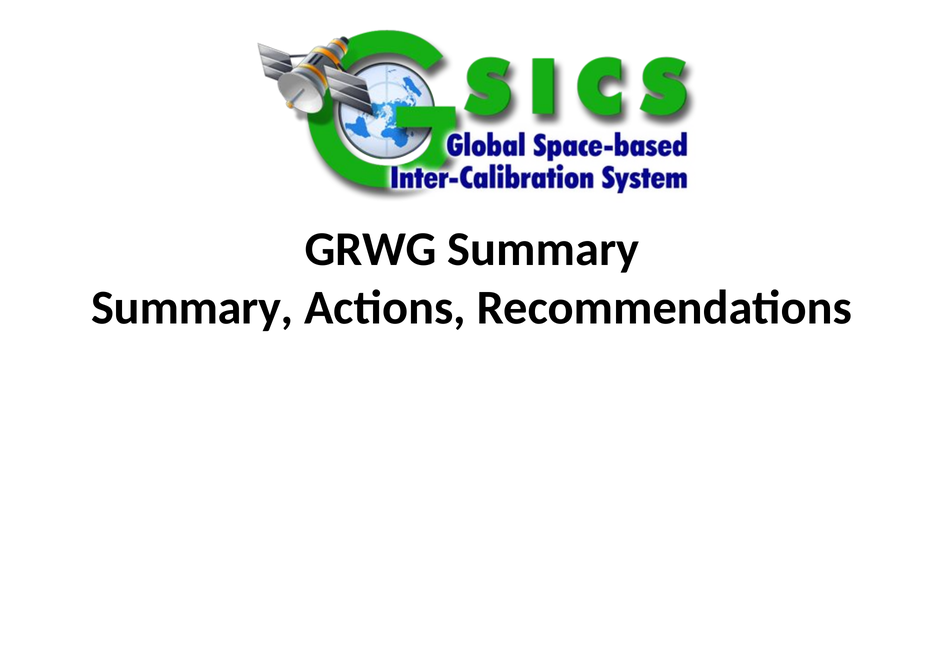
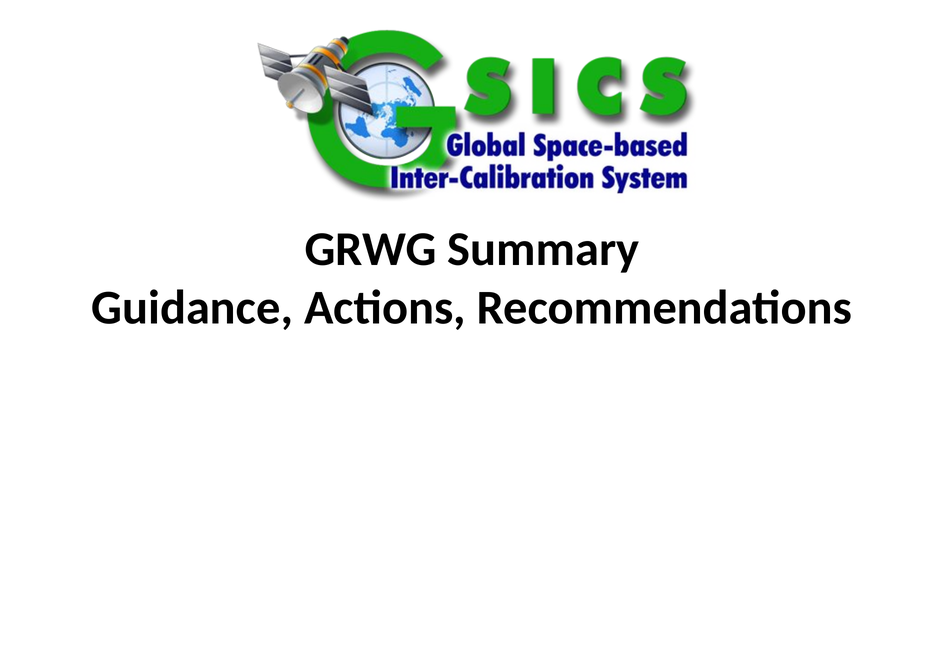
Summary: Summary -> Guidance (192, 308)
